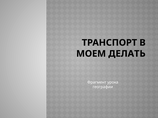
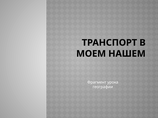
ДЕЛАТЬ: ДЕЛАТЬ -> НАШЕМ (127, 54)
